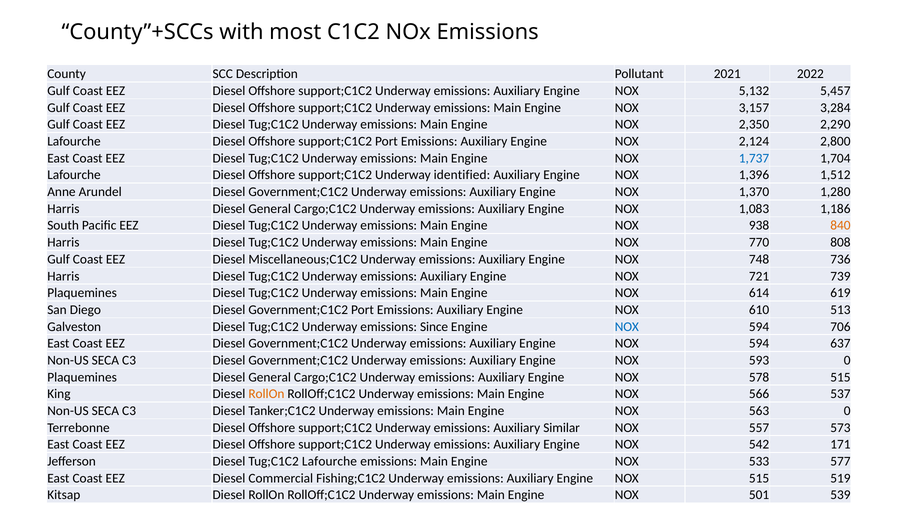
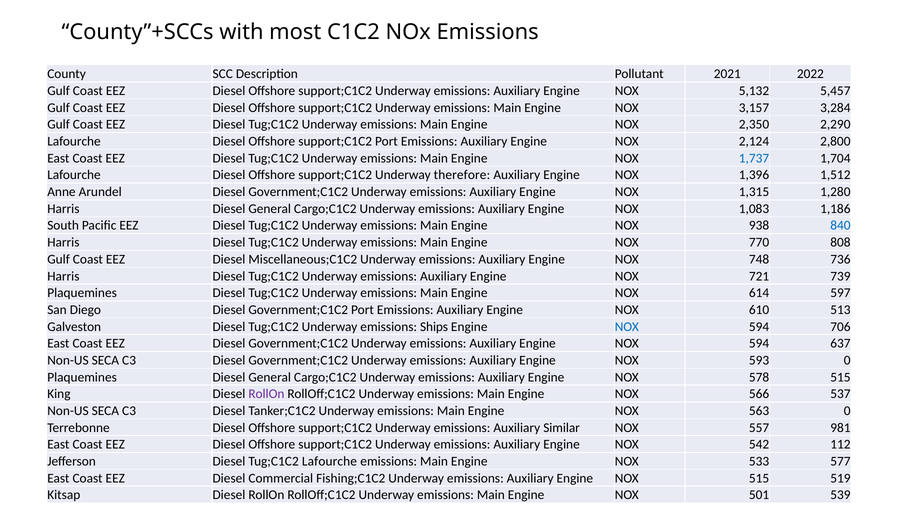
identified: identified -> therefore (462, 175)
1,370: 1,370 -> 1,315 (754, 192)
840 colour: orange -> blue (840, 226)
619: 619 -> 597 (840, 293)
Since: Since -> Ships (434, 327)
RollOn colour: orange -> purple (266, 394)
573: 573 -> 981 (840, 428)
171: 171 -> 112 (840, 445)
